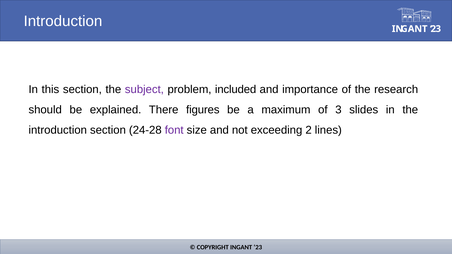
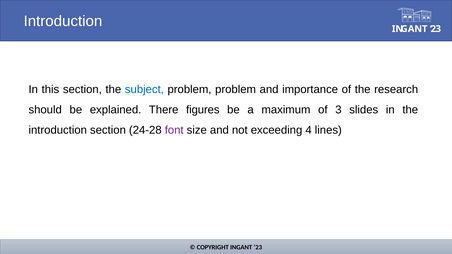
subject colour: purple -> blue (144, 90)
problem included: included -> problem (236, 90)
2: 2 -> 4 (309, 130)
